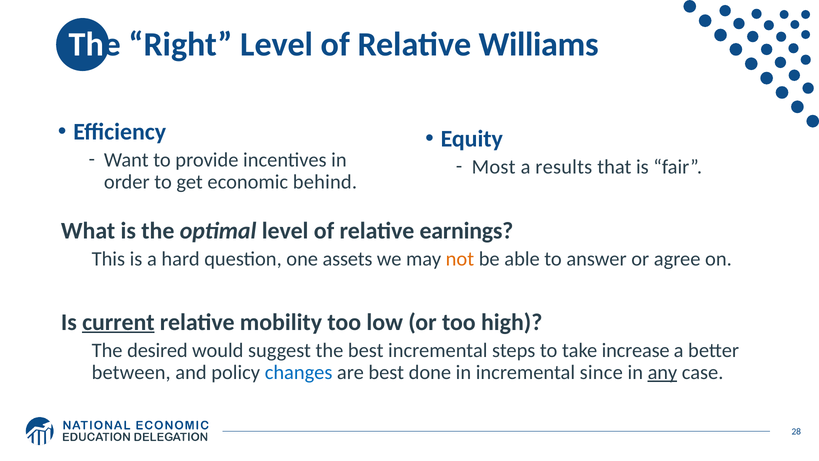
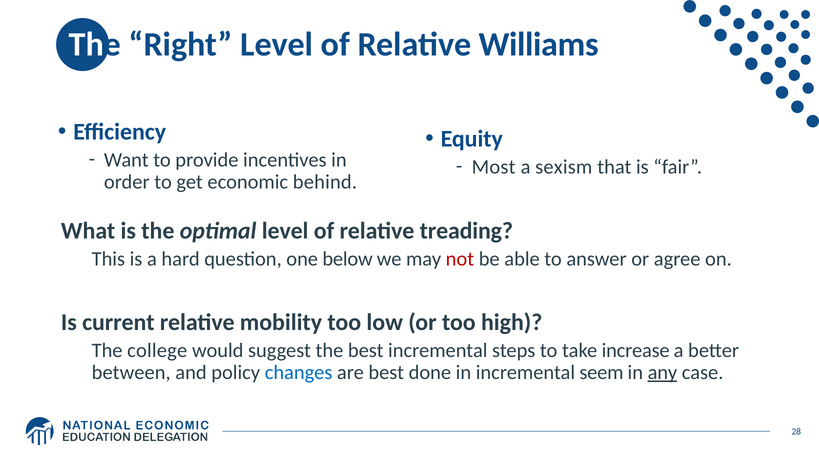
results: results -> sexism (564, 167)
earnings: earnings -> treading (466, 231)
assets: assets -> below (348, 259)
not colour: orange -> red (460, 259)
current underline: present -> none (118, 322)
desired: desired -> college (157, 350)
since: since -> seem (601, 372)
